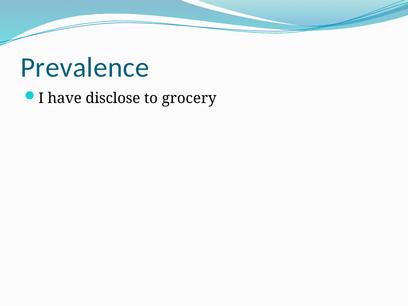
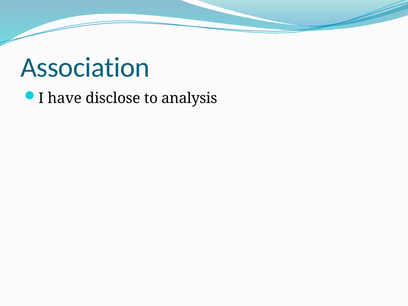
Prevalence: Prevalence -> Association (85, 67)
grocery: grocery -> analysis (189, 98)
